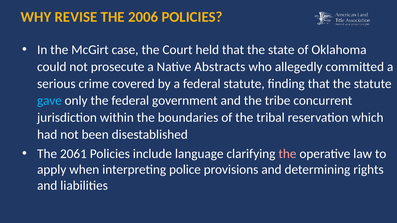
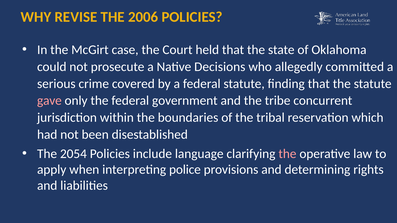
Abstracts: Abstracts -> Decisions (220, 67)
gave colour: light blue -> pink (49, 101)
2061: 2061 -> 2054 (73, 154)
